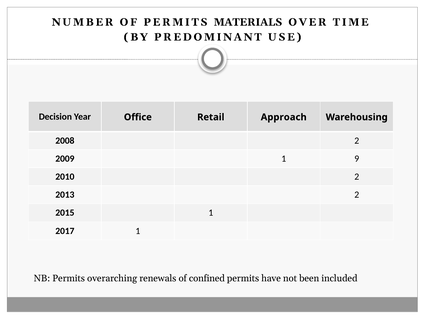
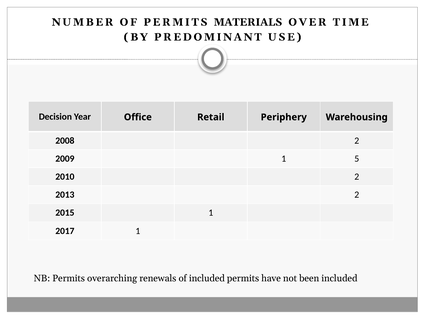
Approach: Approach -> Periphery (284, 117)
9: 9 -> 5 (357, 159)
of confined: confined -> included (207, 278)
